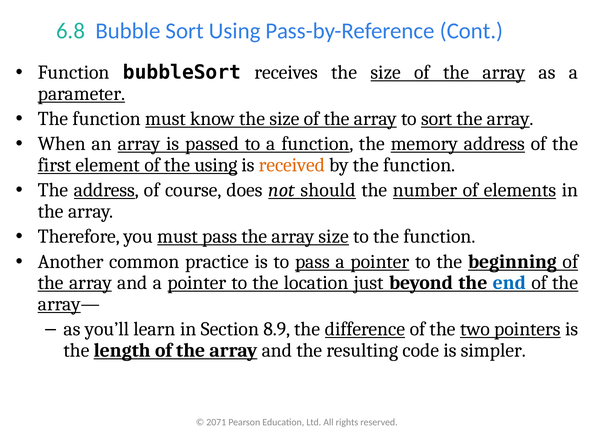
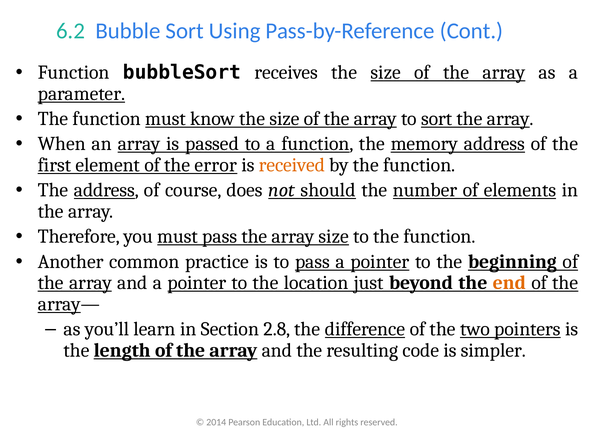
6.8: 6.8 -> 6.2 (71, 31)
the using: using -> error (216, 165)
end colour: blue -> orange (509, 283)
8.9: 8.9 -> 2.8 (277, 329)
2071: 2071 -> 2014 (216, 422)
